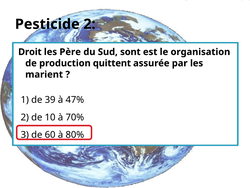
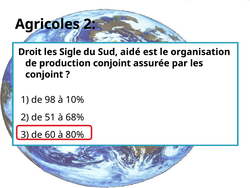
Pesticide: Pesticide -> Agricoles (47, 24)
Père: Père -> Sigle (70, 52)
sont: sont -> aidé (130, 52)
production quittent: quittent -> conjoint (112, 63)
marient: marient -> conjoint (44, 74)
39: 39 -> 98 (50, 100)
47%: 47% -> 10% (75, 100)
10: 10 -> 51 (50, 117)
70%: 70% -> 68% (75, 117)
